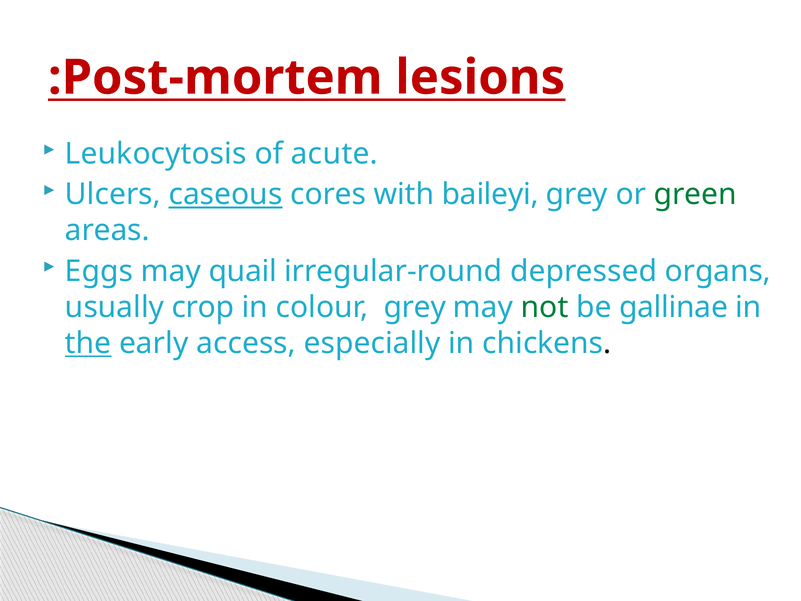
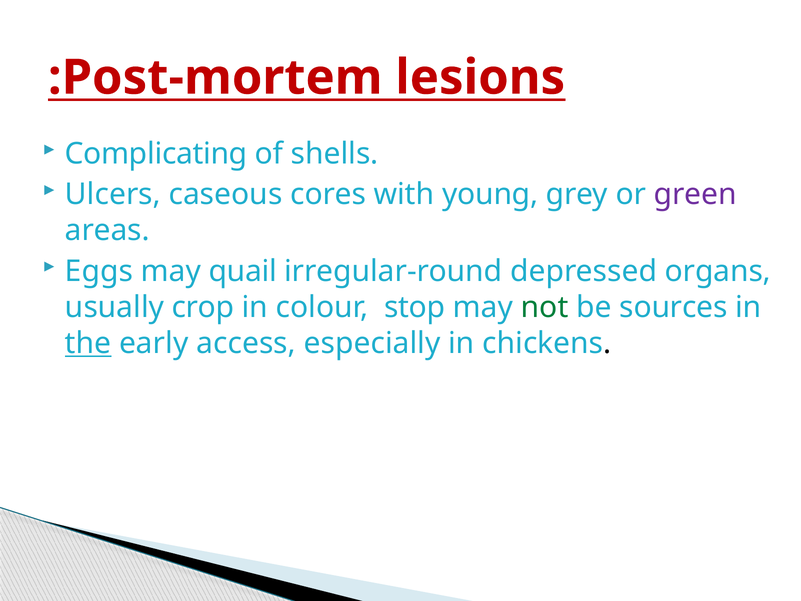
Leukocytosis: Leukocytosis -> Complicating (156, 154)
acute: acute -> shells (335, 154)
caseous underline: present -> none (226, 194)
baileyi: baileyi -> young (490, 194)
green colour: green -> purple (695, 194)
colour grey: grey -> stop (415, 307)
gallinae: gallinae -> sources (673, 307)
